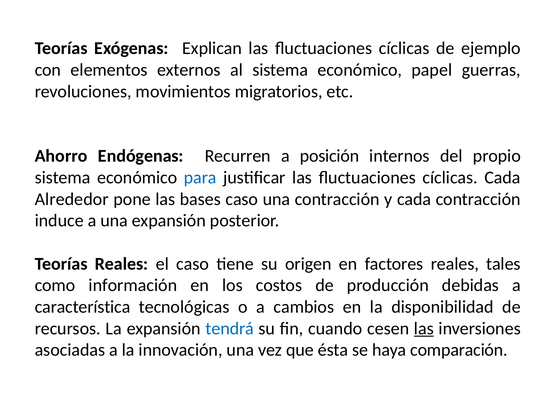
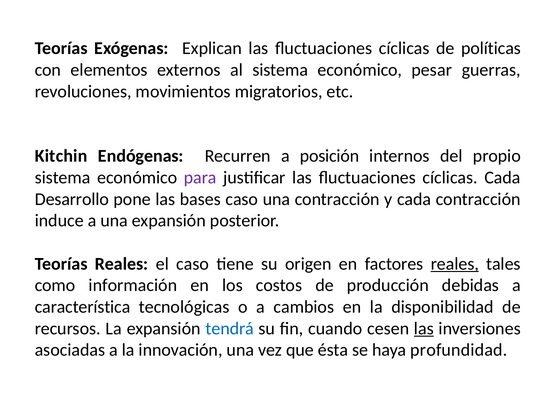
ejemplo: ejemplo -> políticas (491, 48)
papel: papel -> pesar (432, 70)
Ahorro: Ahorro -> Kitchin (61, 156)
para colour: blue -> purple (200, 178)
Alrededor: Alrededor -> Desarrollo (72, 199)
reales underline: none -> present (455, 264)
comparación: comparación -> profundidad (459, 350)
